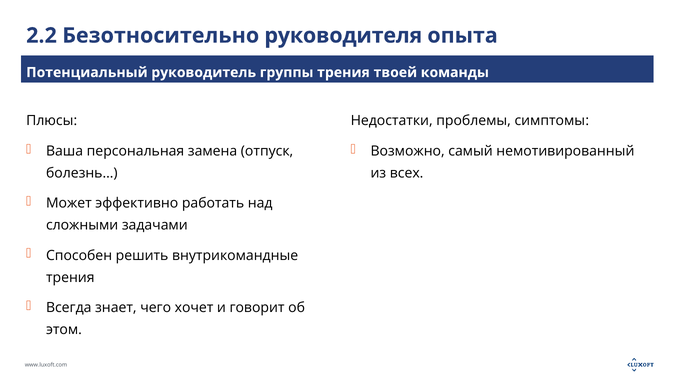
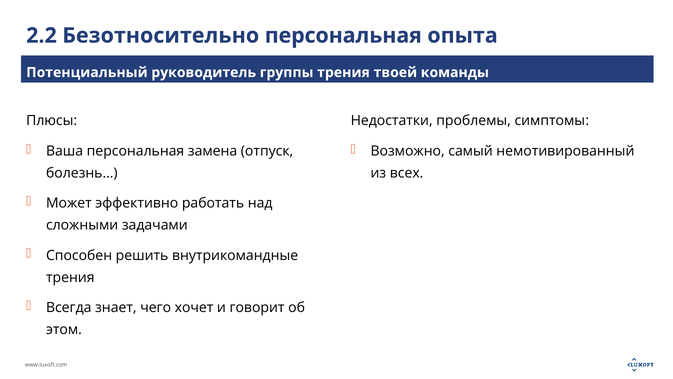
Безотносительно руководителя: руководителя -> персональная (343, 36)
